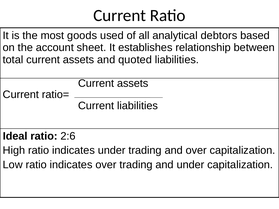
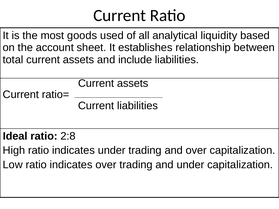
debtors: debtors -> liquidity (219, 36)
quoted: quoted -> include (135, 60)
2:6: 2:6 -> 2:8 (68, 136)
